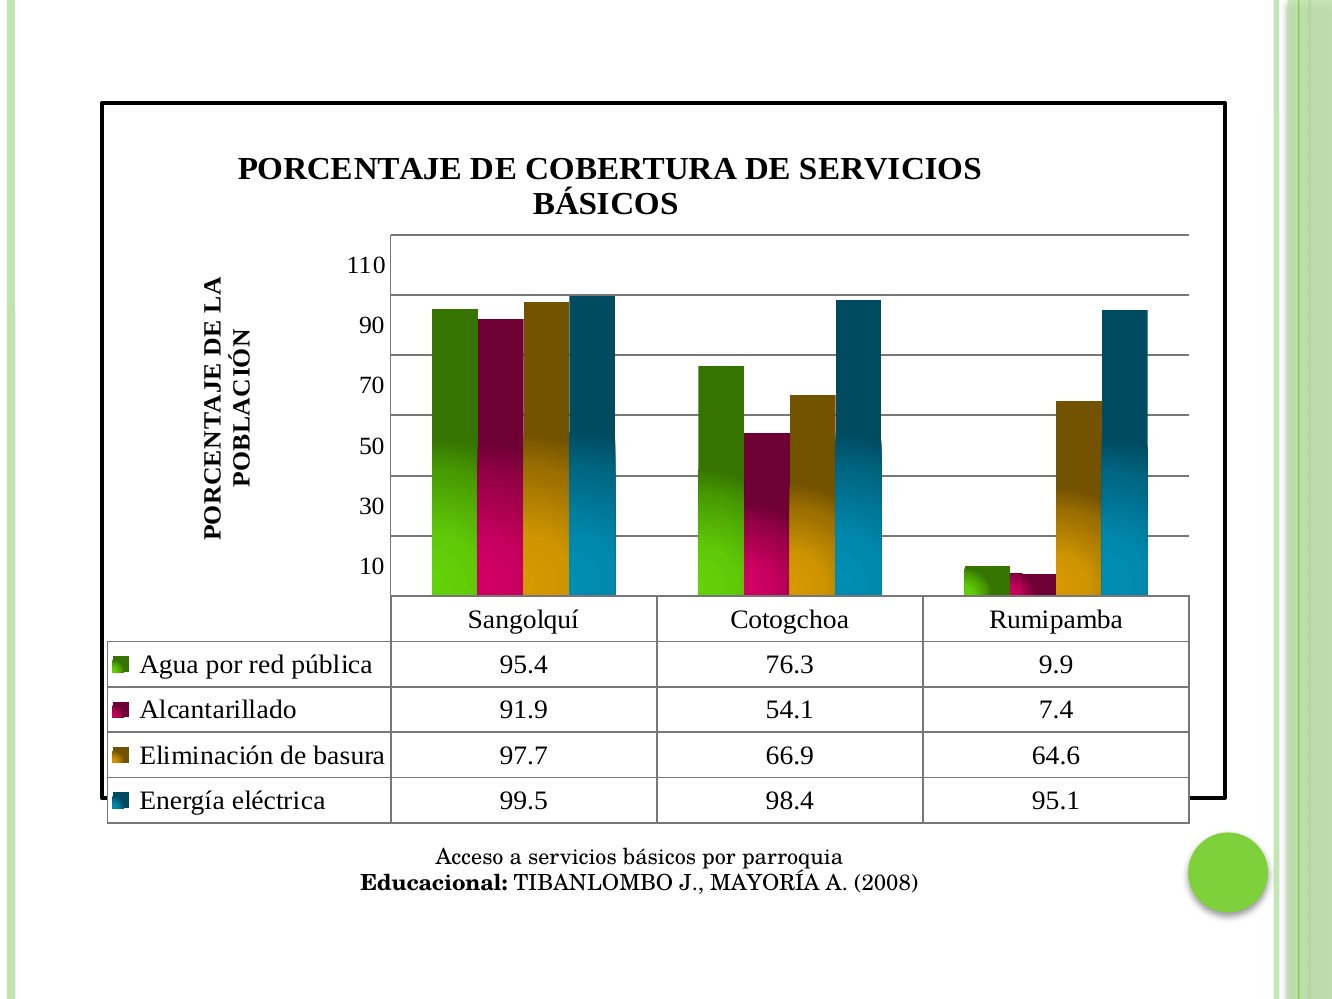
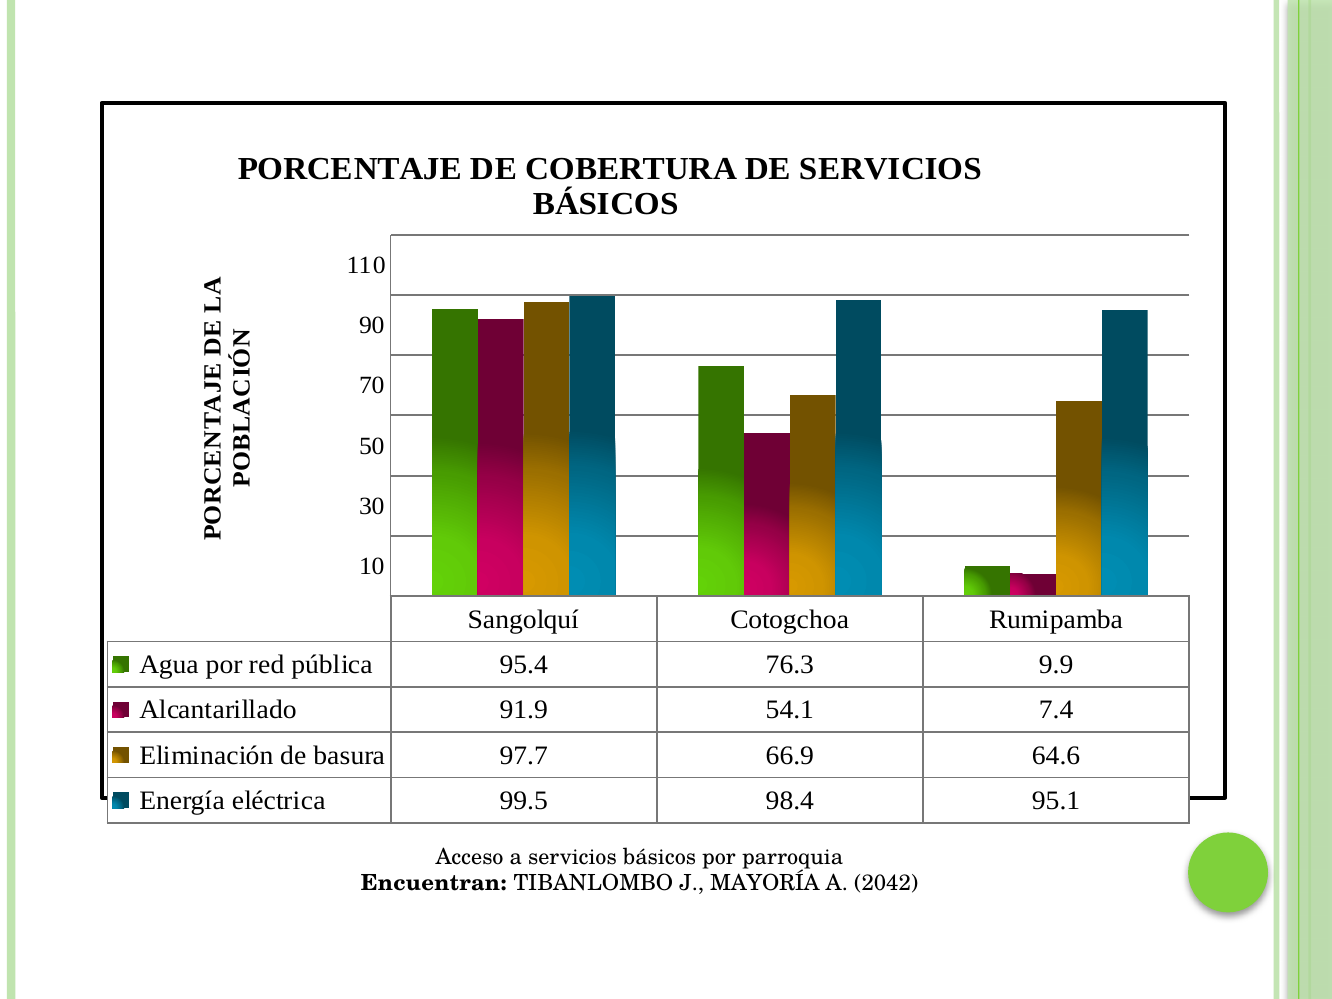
Educacional: Educacional -> Encuentran (434, 883)
2008: 2008 -> 2042 (886, 883)
